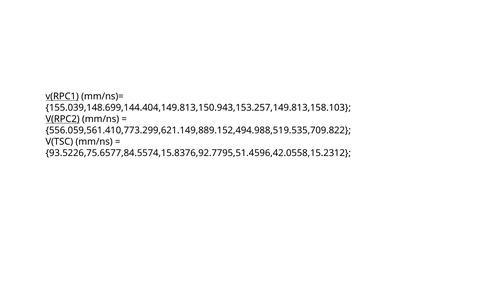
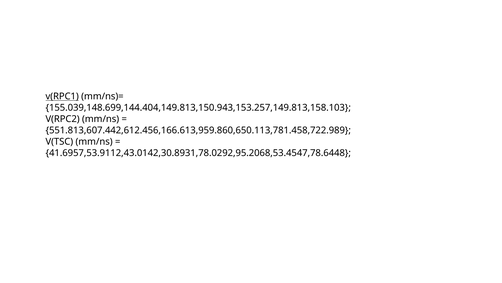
V(RPC2 underline: present -> none (63, 119)
556.059,561.410,773.299,621.149,889.152,494.988,519.535,709.822: 556.059,561.410,773.299,621.149,889.152,494.988,519.535,709.822 -> 551.813,607.442,612.456,166.613,959.860,650.113,781.458,722.989 (198, 130)
93.5226,75.6577,84.5574,15.8376,92.7795,51.4596,42.0558,15.2312: 93.5226,75.6577,84.5574,15.8376,92.7795,51.4596,42.0558,15.2312 -> 41.6957,53.9112,43.0142,30.8931,78.0292,95.2068,53.4547,78.6448 (198, 153)
